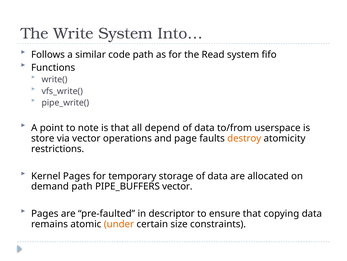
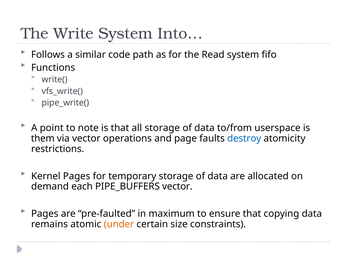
all depend: depend -> storage (162, 128)
store: store -> them (43, 138)
destroy colour: orange -> blue (244, 138)
demand path: path -> each (82, 186)
descriptor: descriptor -> maximum (172, 213)
